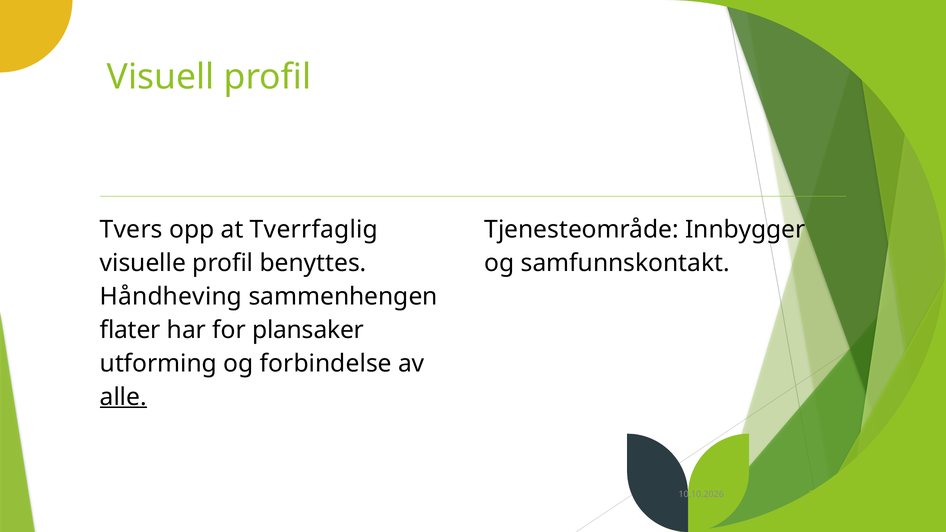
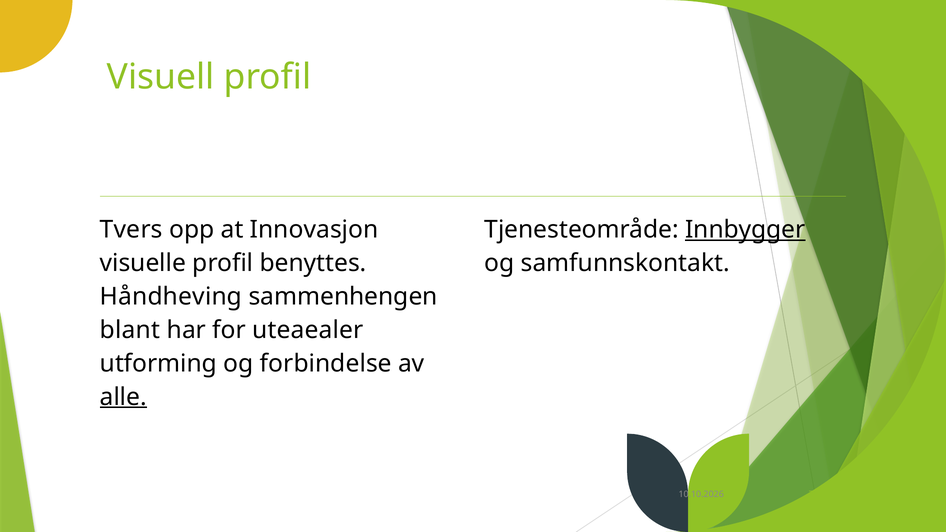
Tverrfaglig: Tverrfaglig -> Innovasjon (314, 230)
Innbygger underline: none -> present (745, 230)
flater: flater -> blant (130, 330)
plansaker: plansaker -> uteaealer (308, 330)
